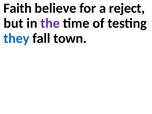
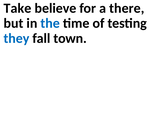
Faith: Faith -> Take (17, 8)
reject: reject -> there (127, 8)
the colour: purple -> blue (50, 23)
